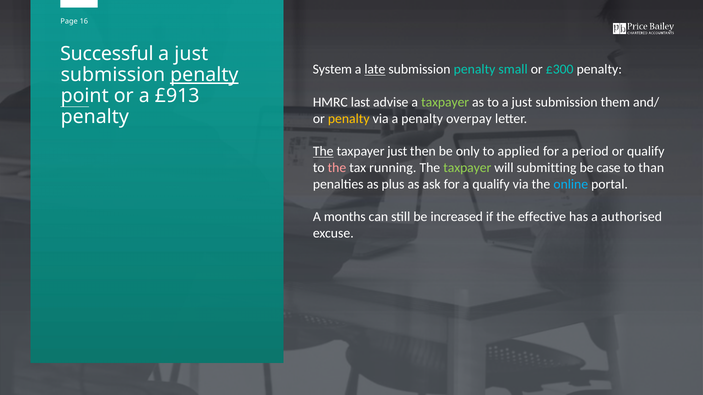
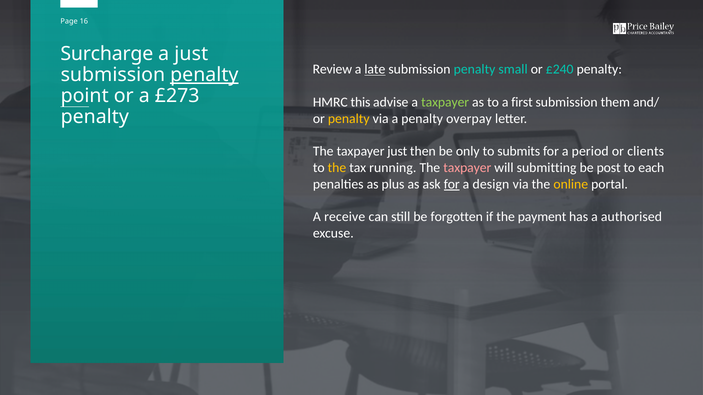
Successful: Successful -> Surcharge (107, 54)
System: System -> Review (332, 69)
£300: £300 -> £240 (560, 69)
£913: £913 -> £273 (177, 96)
last: last -> this (361, 102)
to a just: just -> first (522, 102)
The underline: present -> none (323, 151)
applied: applied -> submits (519, 151)
or qualify: qualify -> clients (646, 151)
the colour: pink -> yellow (337, 168)
taxpayer colour: light green -> pink (467, 168)
case: case -> post (609, 168)
than: than -> each (651, 168)
for underline: none -> present (452, 184)
a qualify: qualify -> design (491, 184)
online colour: light blue -> yellow (571, 184)
months: months -> receive (345, 217)
increased: increased -> forgotten (457, 217)
effective: effective -> payment (542, 217)
